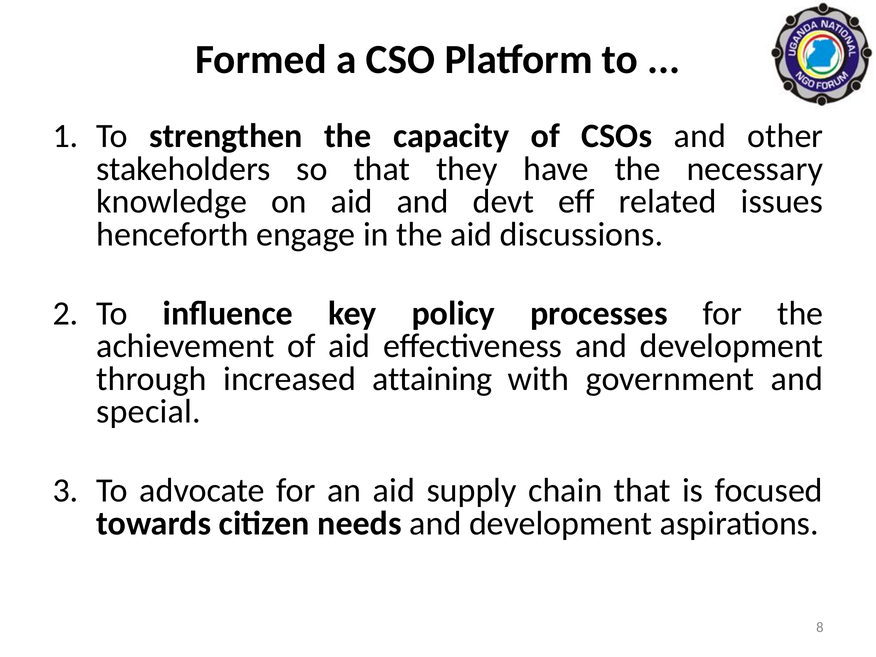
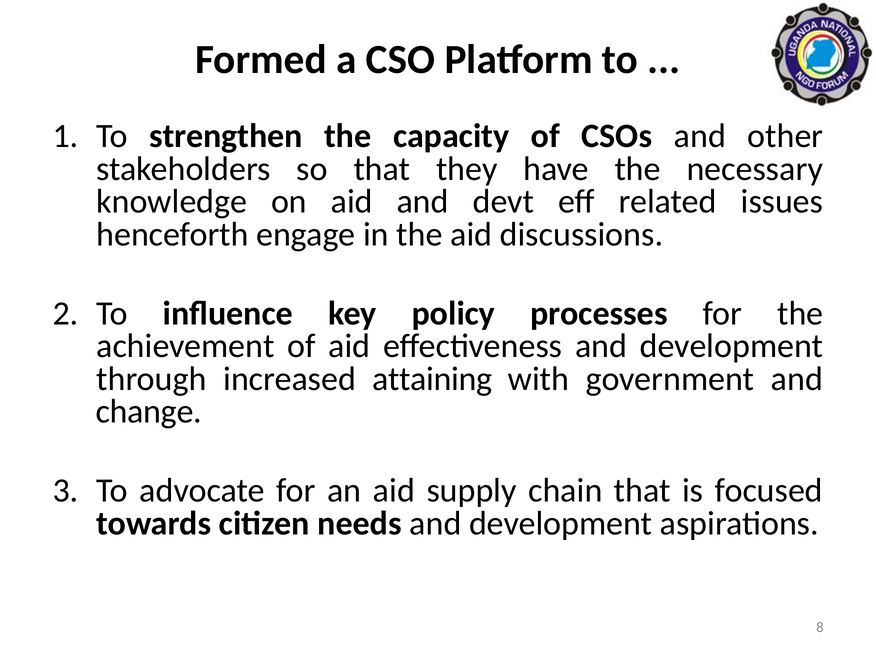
special: special -> change (149, 412)
